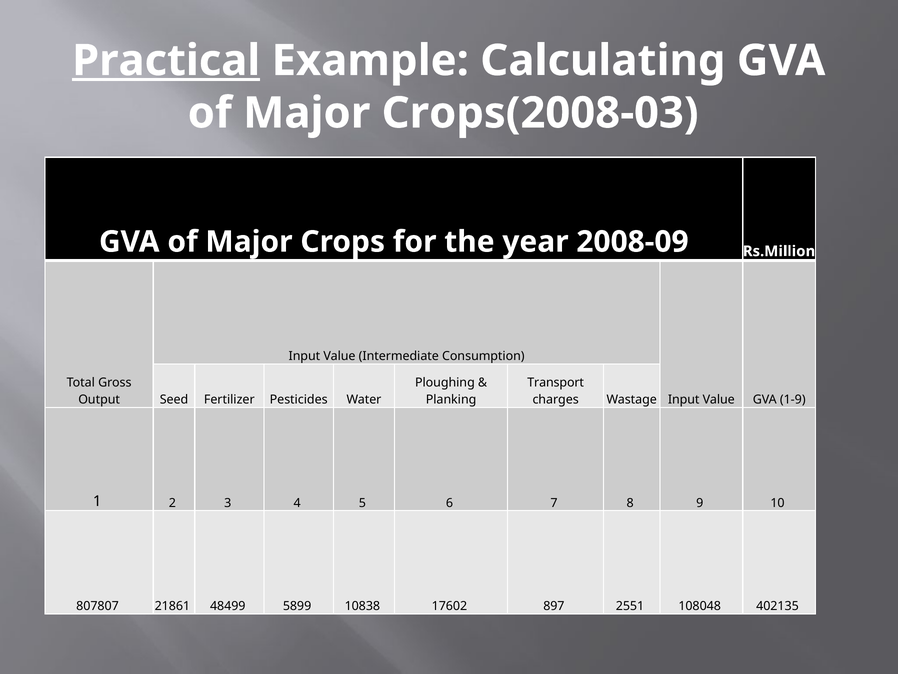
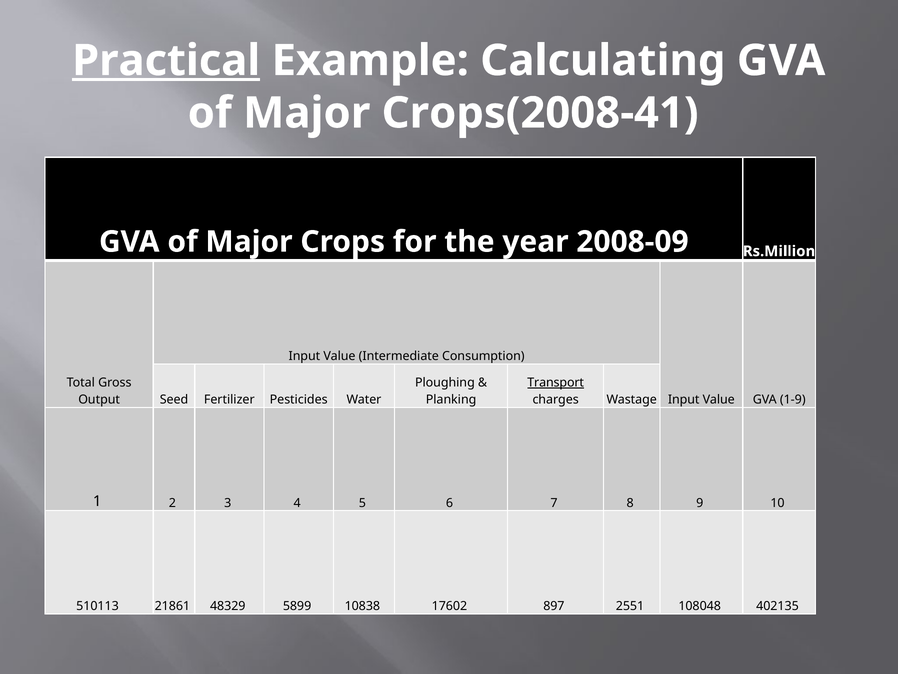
Crops(2008-03: Crops(2008-03 -> Crops(2008-41 (540, 113)
Transport underline: none -> present (556, 382)
807807: 807807 -> 510113 (98, 606)
48499: 48499 -> 48329 (228, 606)
